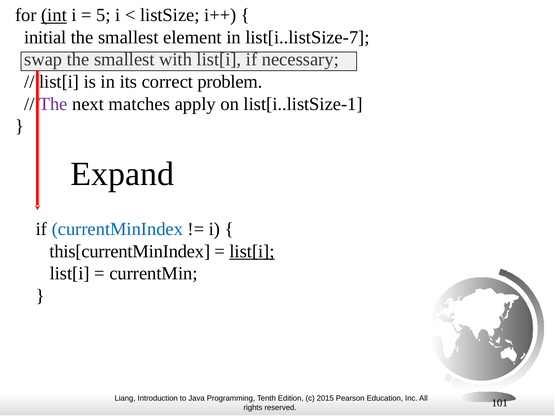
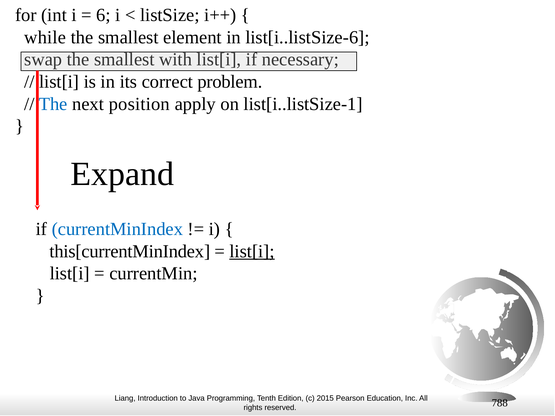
int underline: present -> none (54, 15)
5: 5 -> 6 (103, 15)
initial: initial -> while (45, 37)
list[i..listSize-7: list[i..listSize-7 -> list[i..listSize-6 (307, 37)
The colour: purple -> blue (53, 104)
matches: matches -> position (139, 104)
101: 101 -> 788 (500, 403)
